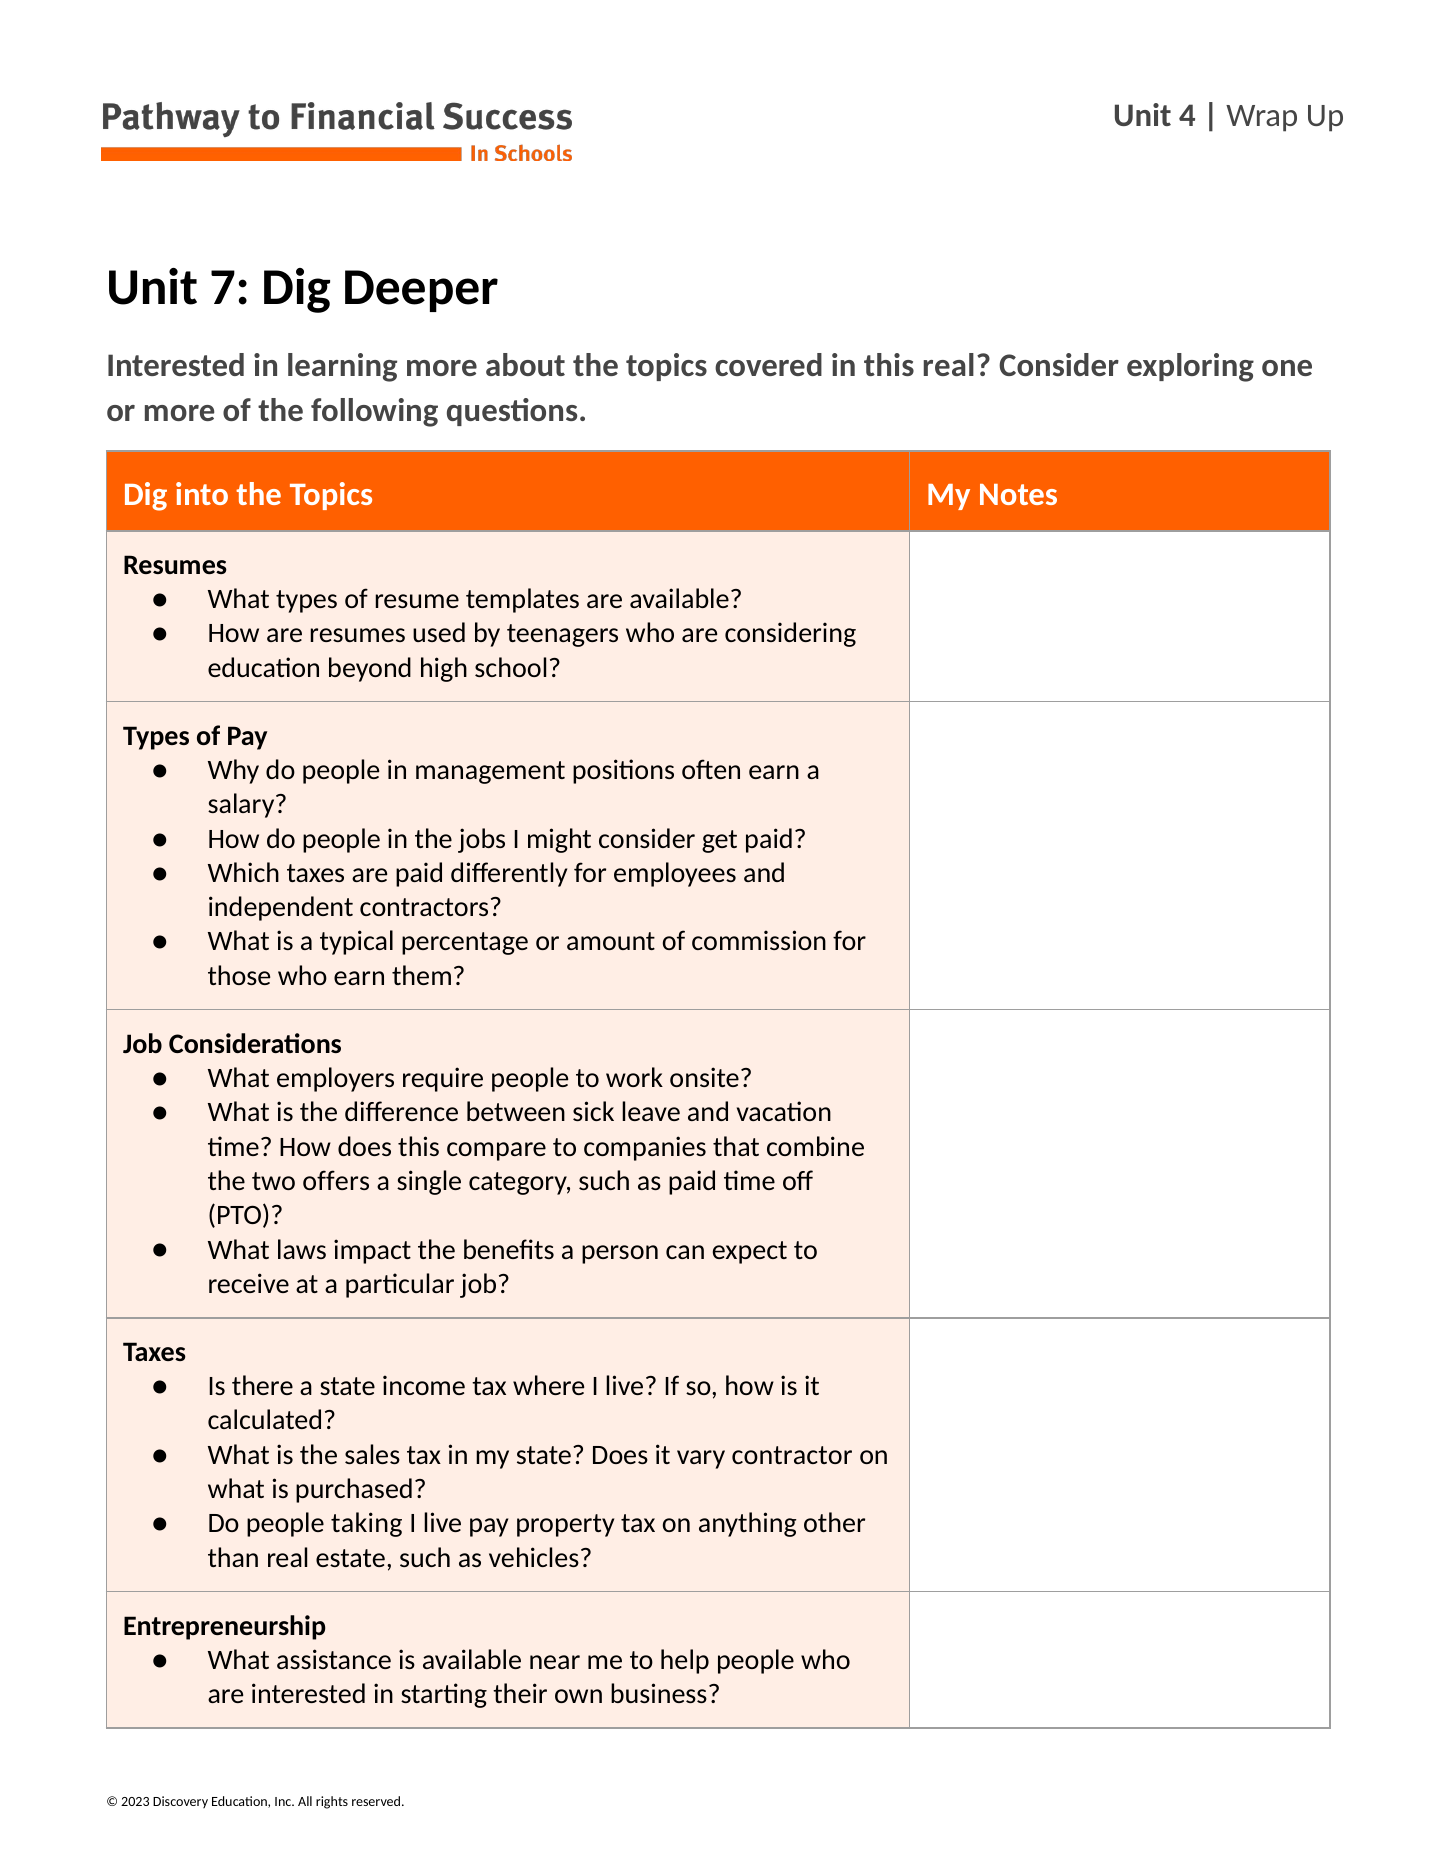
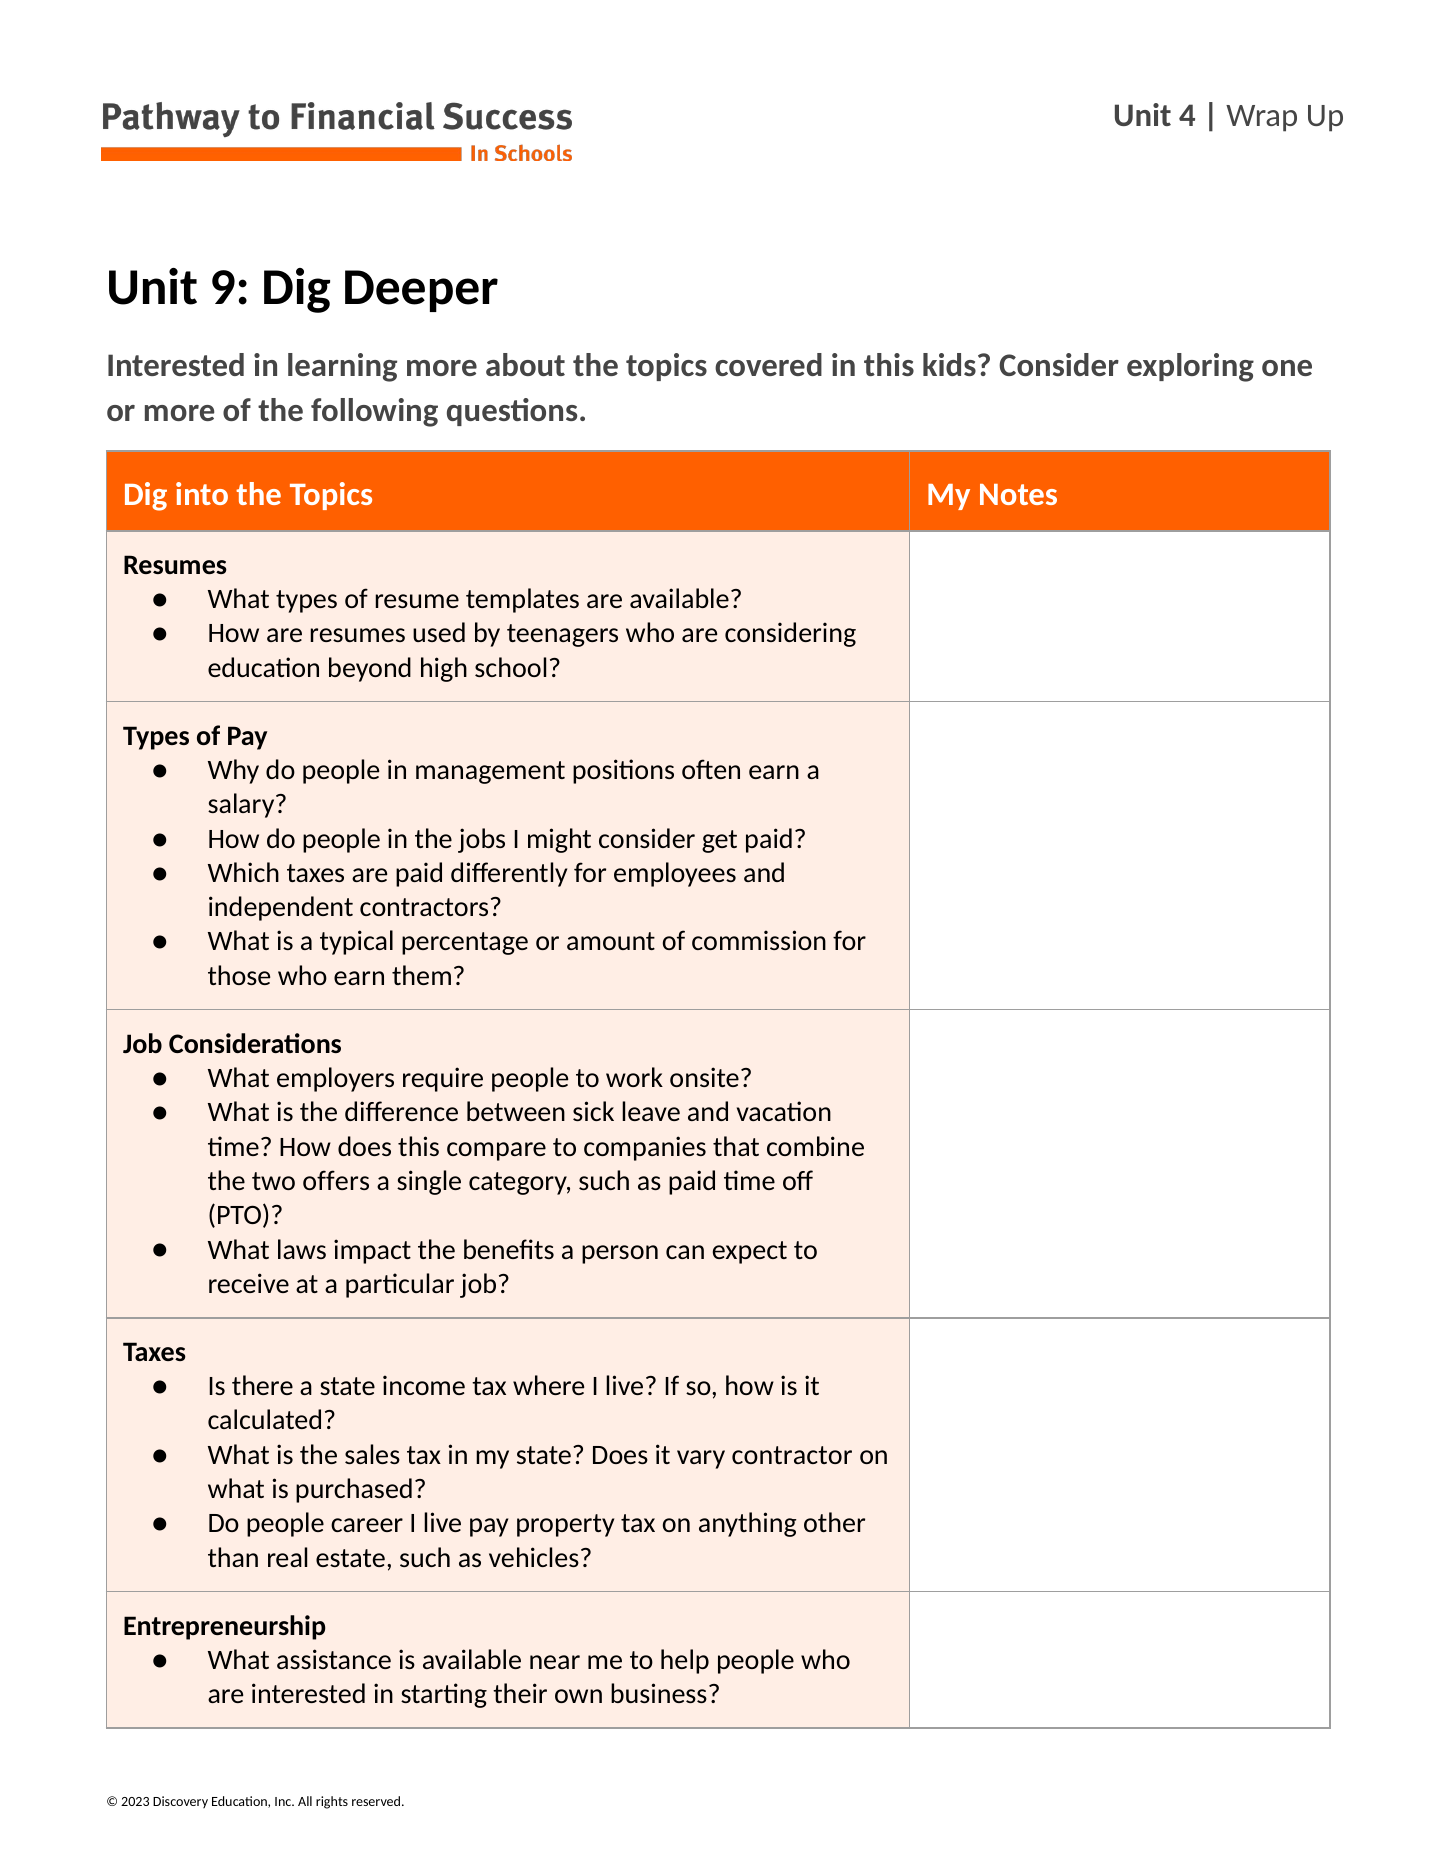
7: 7 -> 9 (230, 288)
this real: real -> kids (957, 365)
taking: taking -> career (367, 1524)
